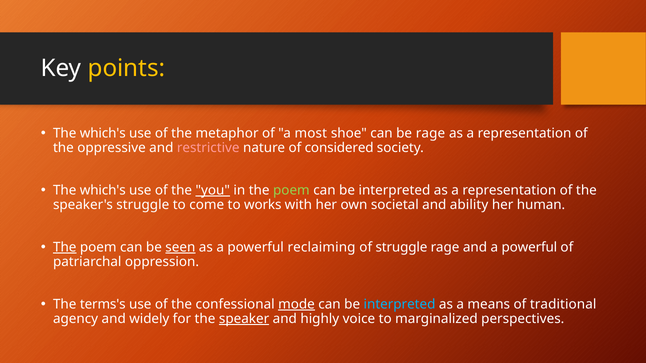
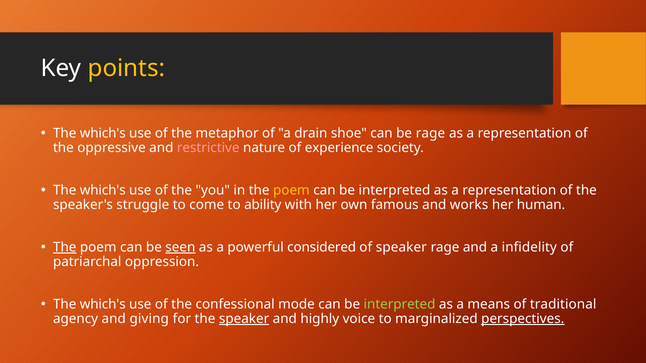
most: most -> drain (311, 133)
considered: considered -> experience (339, 148)
you underline: present -> none (213, 190)
poem colour: light green -> yellow (291, 190)
works: works -> ability (263, 205)
societal: societal -> famous (395, 205)
ability: ability -> works (469, 205)
reclaiming: reclaiming -> considered (322, 248)
of struggle: struggle -> speaker (401, 248)
and a powerful: powerful -> infidelity (529, 248)
terms's: terms's -> which's (103, 305)
mode underline: present -> none (297, 305)
interpreted colour: light blue -> light green (400, 305)
widely: widely -> giving (149, 319)
perspectives underline: none -> present (523, 319)
